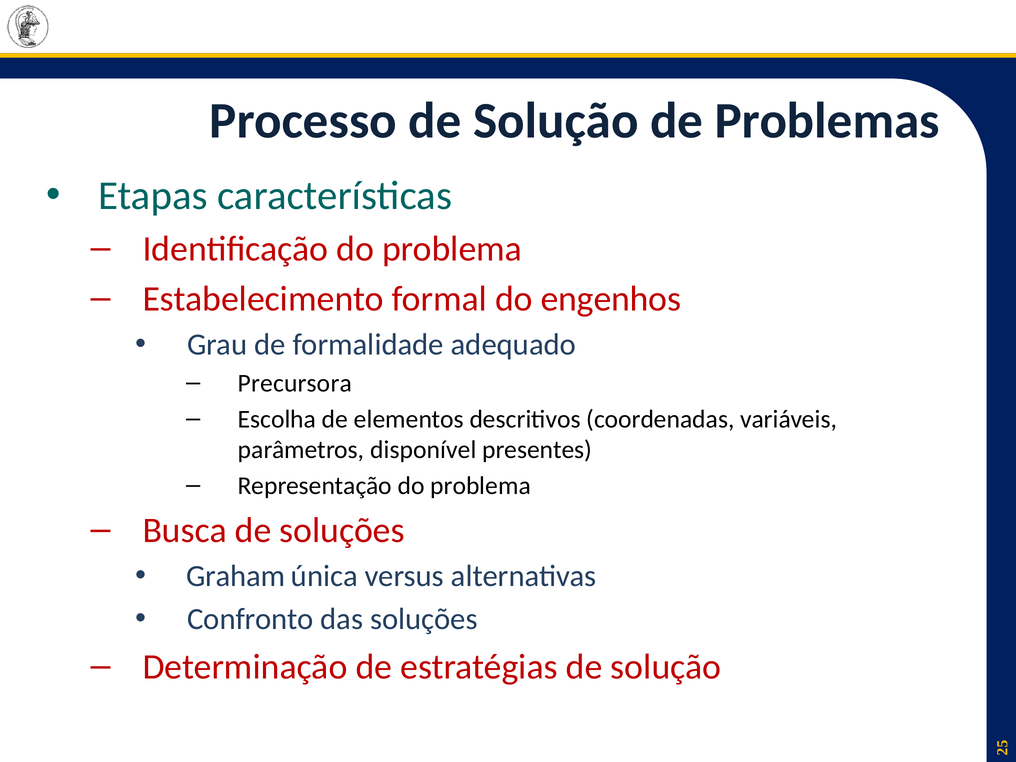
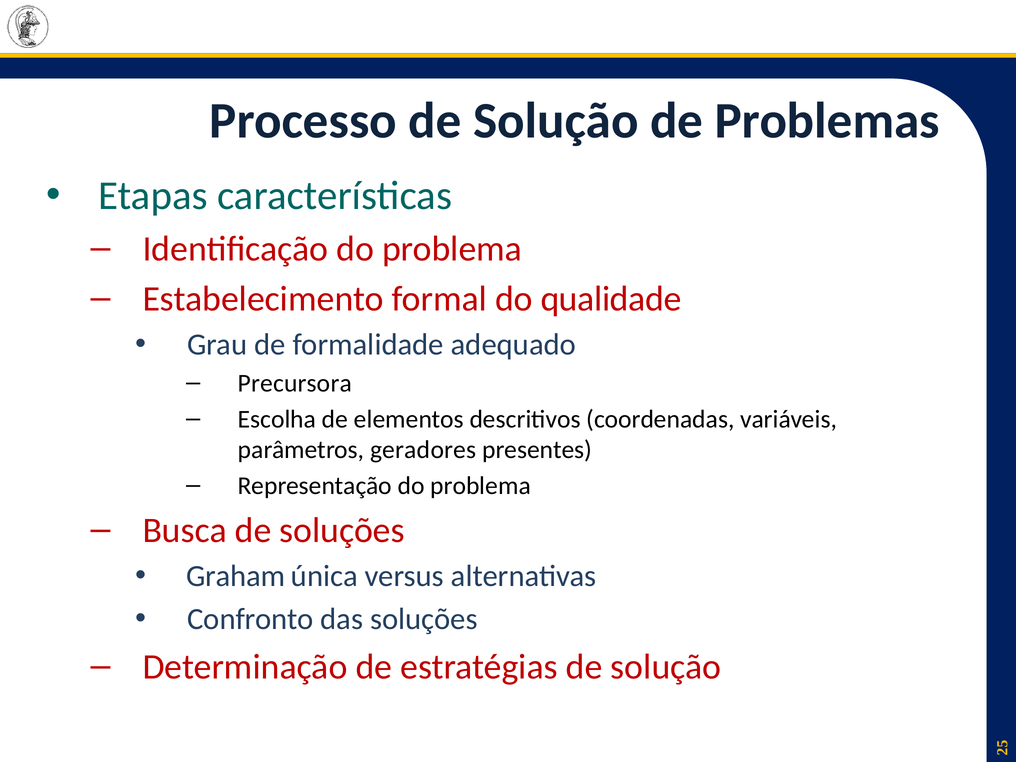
engenhos: engenhos -> qualidade (611, 299)
disponível: disponível -> geradores (423, 450)
